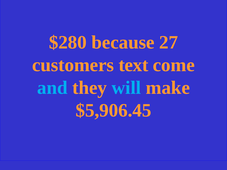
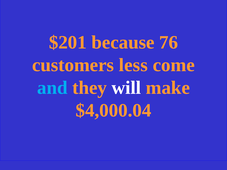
$280: $280 -> $201 (68, 42)
27: 27 -> 76 (169, 42)
text: text -> less (133, 65)
will colour: light blue -> white (126, 88)
$5,906.45: $5,906.45 -> $4,000.04 (113, 111)
